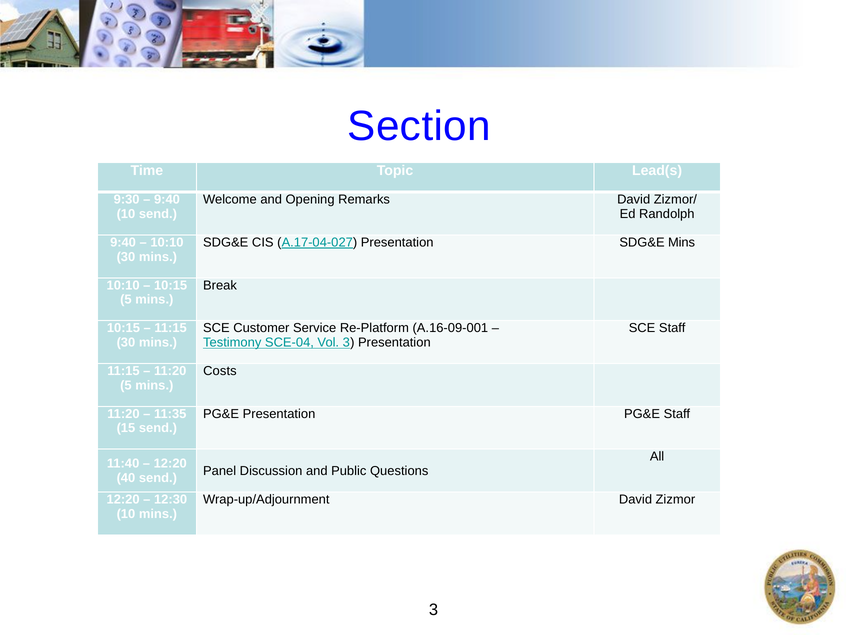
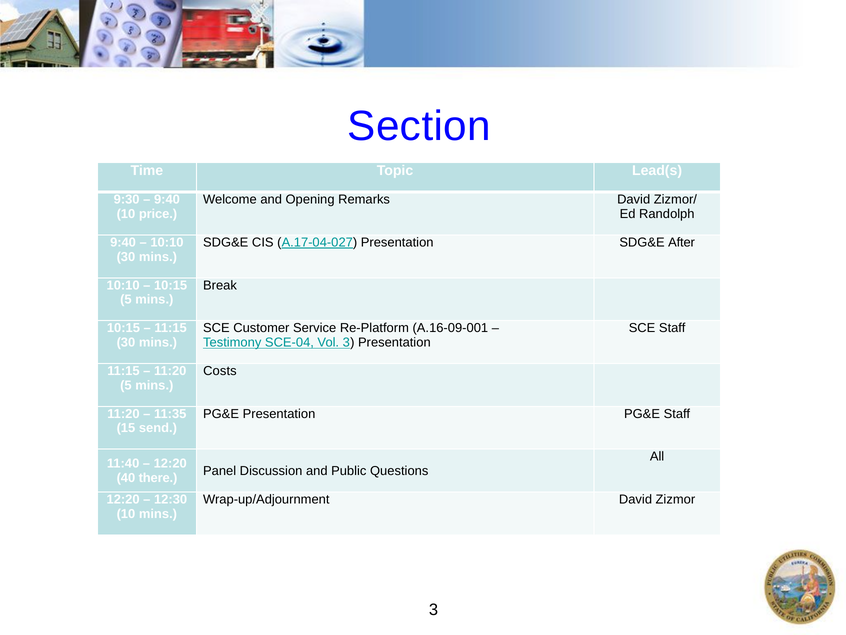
10 send: send -> price (158, 214)
SDG&E Mins: Mins -> After (682, 242)
40 send: send -> there (158, 478)
